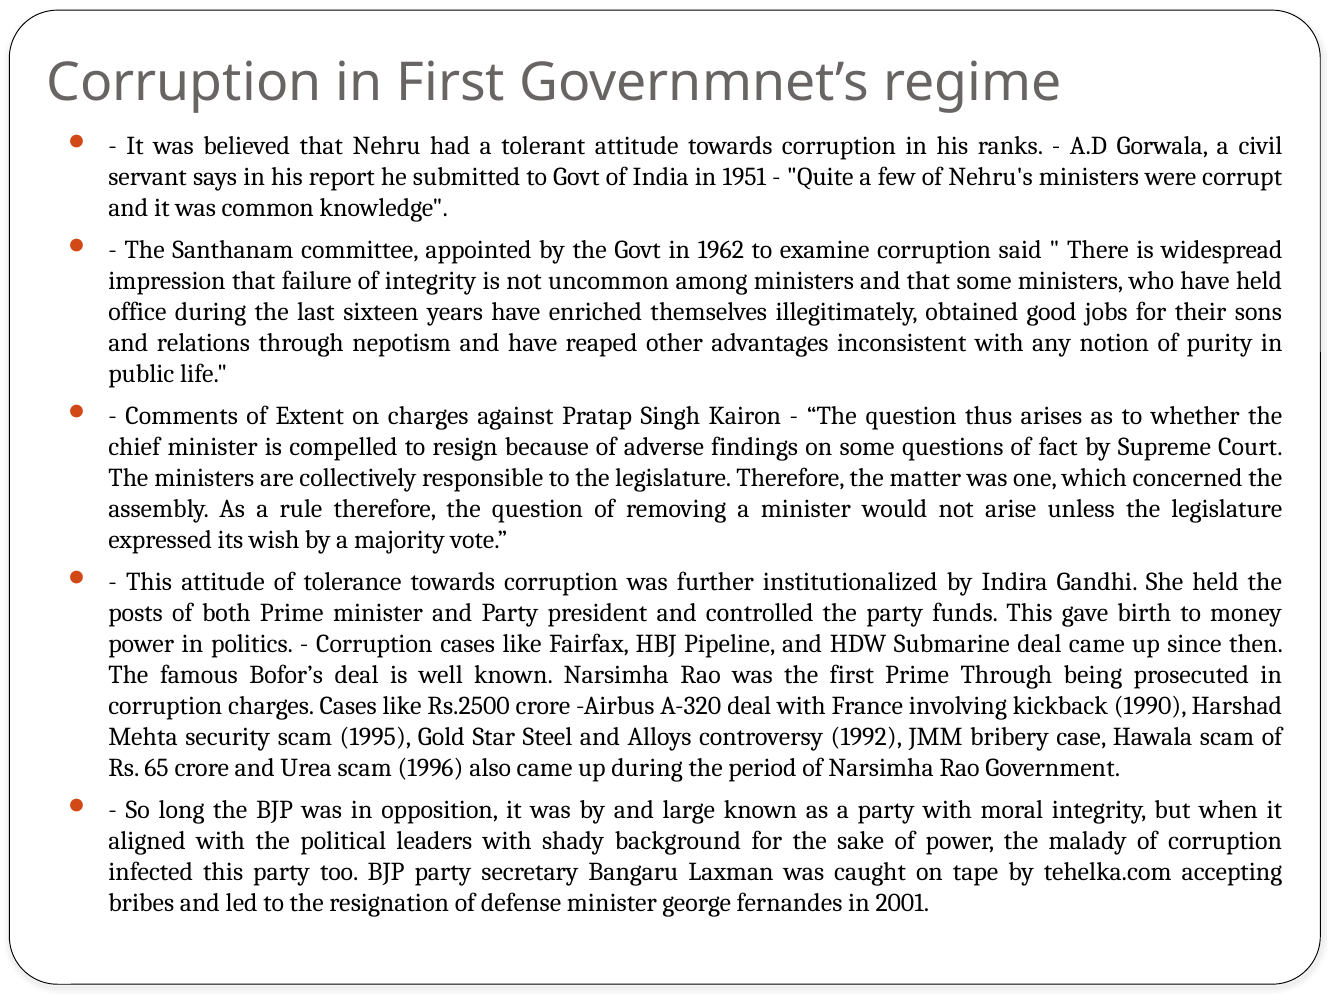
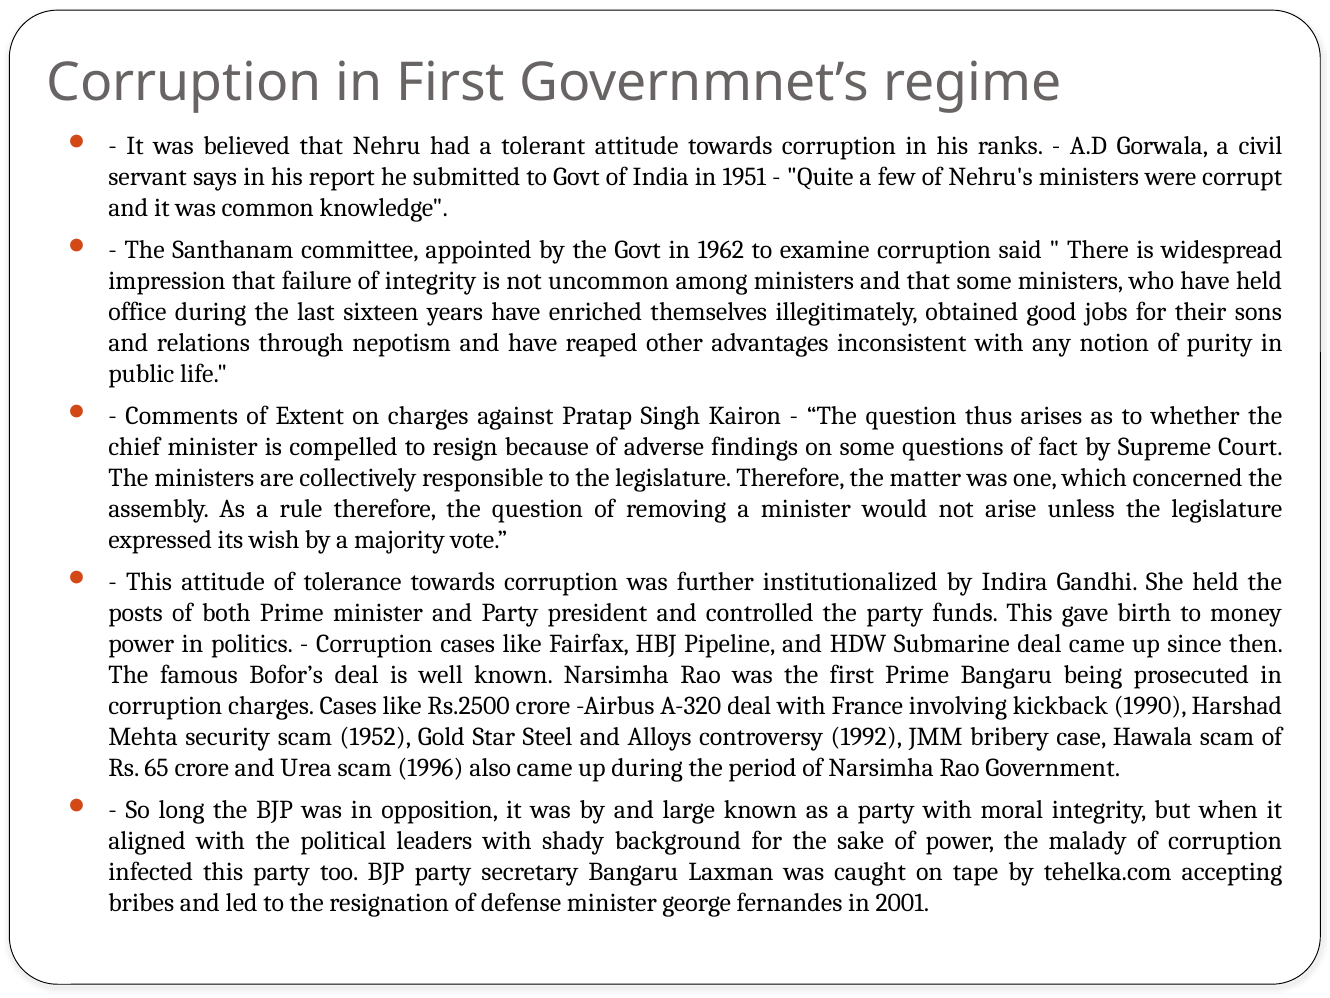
Prime Through: Through -> Bangaru (1006, 675)
1995: 1995 -> 1952 (375, 737)
